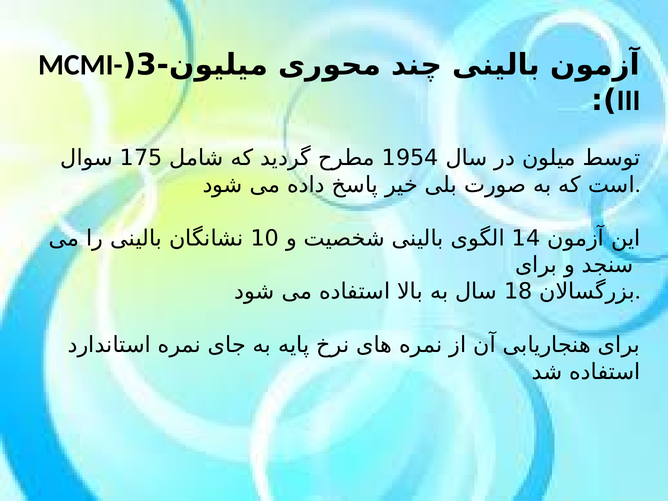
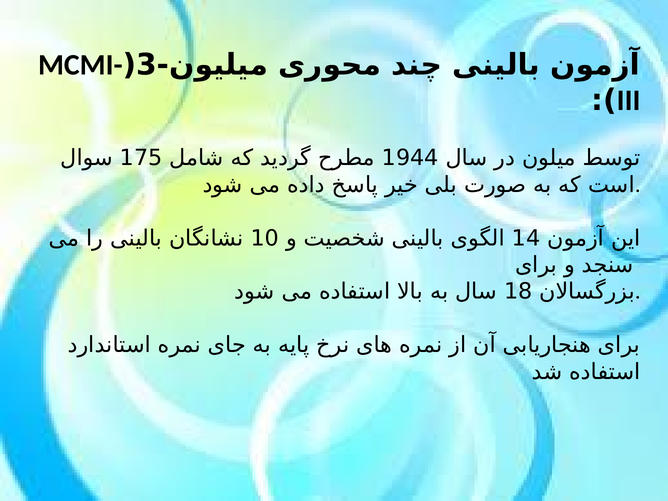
1954: 1954 -> 1944 (410, 158)
